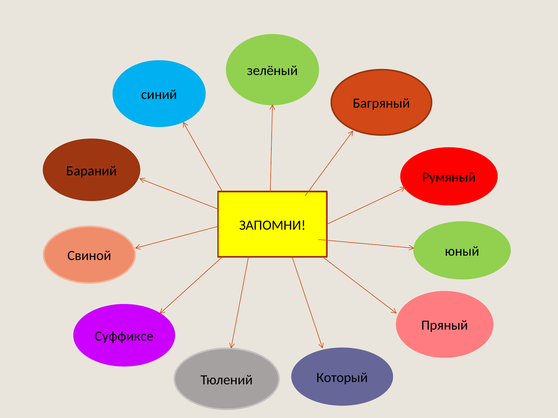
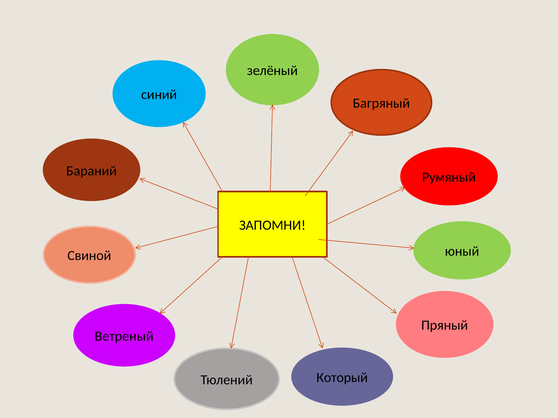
Суффиксе: Суффиксе -> Ветреный (124, 337)
